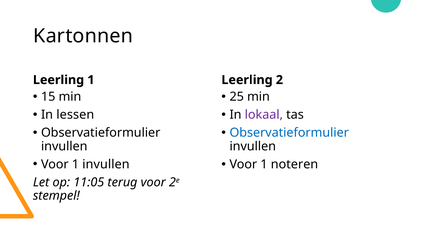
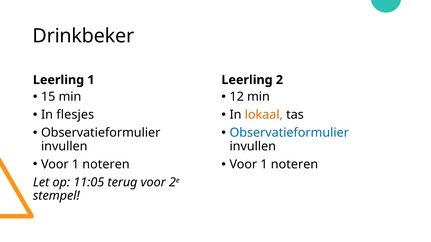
Kartonnen: Kartonnen -> Drinkbeker (83, 36)
25: 25 -> 12 (237, 97)
lessen: lessen -> flesjes (75, 115)
lokaal colour: purple -> orange (264, 115)
invullen: invullen -> noteren (106, 165)
